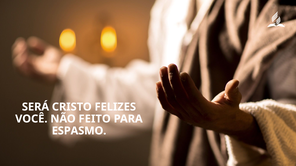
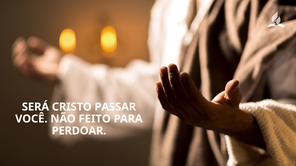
FELIZES: FELIZES -> PASSAR (115, 107)
ESPASMO: ESPASMO -> PERDOAR (79, 131)
